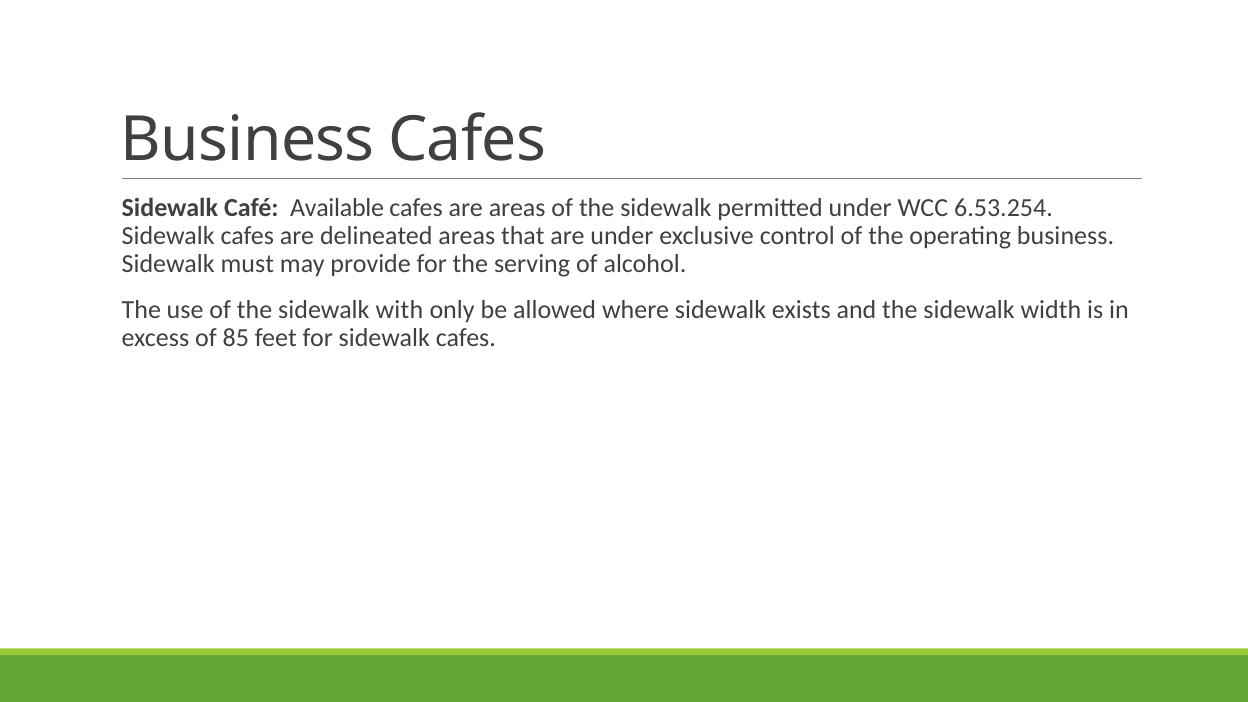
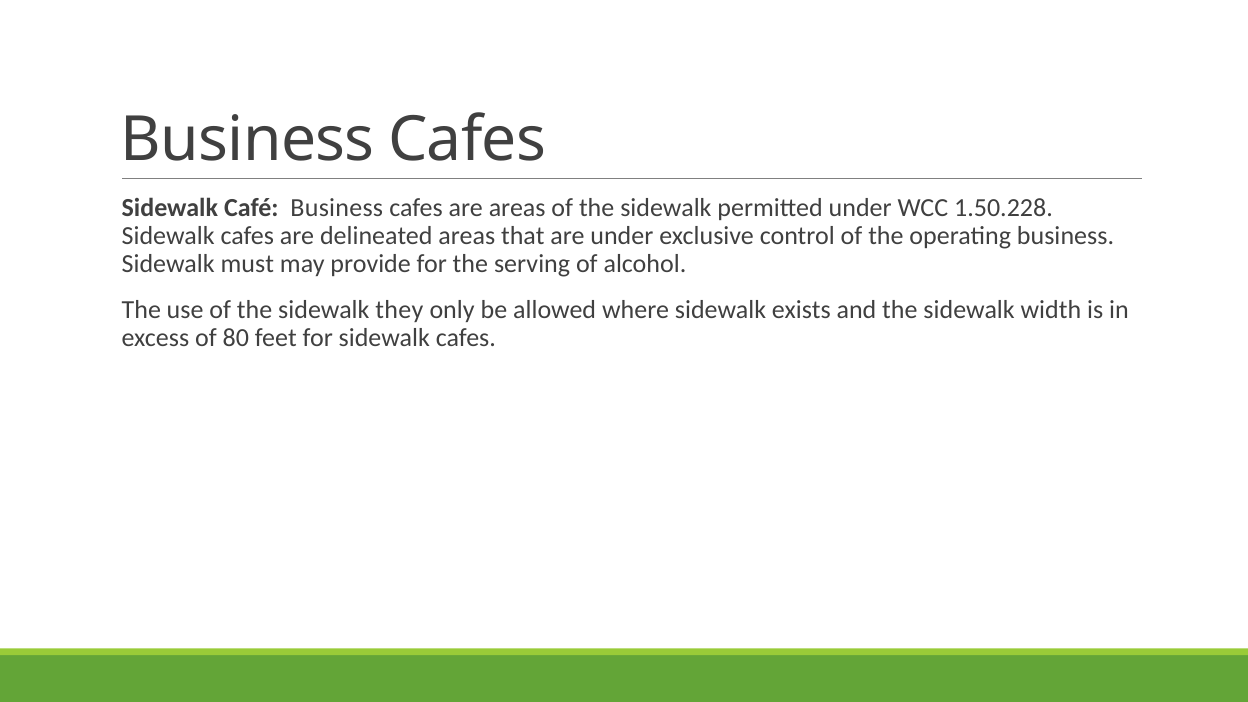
Café Available: Available -> Business (337, 208)
6.53.254: 6.53.254 -> 1.50.228 (1004, 208)
with: with -> they (399, 310)
85: 85 -> 80 (236, 338)
